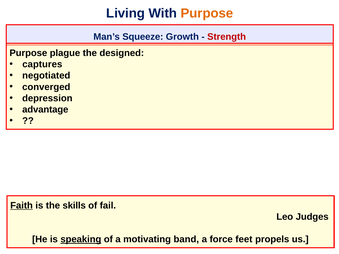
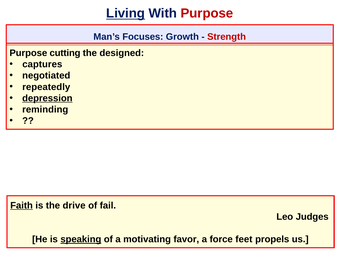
Living underline: none -> present (126, 13)
Purpose colour: orange -> red (207, 13)
Squeeze: Squeeze -> Focuses (143, 37)
plague: plague -> cutting (65, 53)
converged: converged -> repeatedly (46, 87)
depression underline: none -> present (47, 98)
advantage: advantage -> reminding (45, 110)
skills: skills -> drive (74, 206)
band: band -> favor (186, 240)
